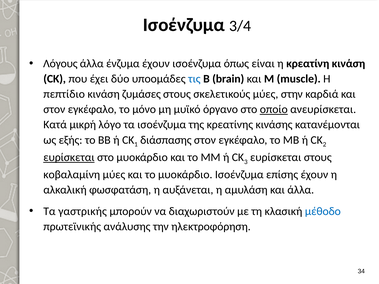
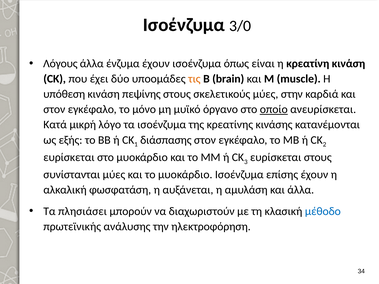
3/4: 3/4 -> 3/0 (240, 26)
τις colour: blue -> orange (194, 79)
πεπτίδιο: πεπτίδιο -> υπόθεση (64, 94)
ζυμάσες: ζυμάσες -> πεψίνης (141, 94)
ευρίσκεται underline: present -> none (69, 157)
κοβαλαμίνη: κοβαλαμίνη -> συνίστανται (72, 175)
γαστρικής: γαστρικής -> πλησιάσει (83, 211)
